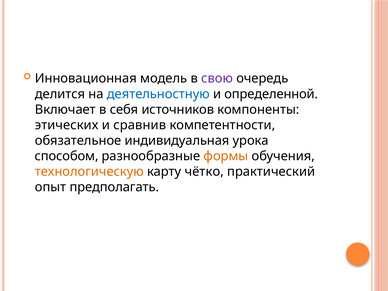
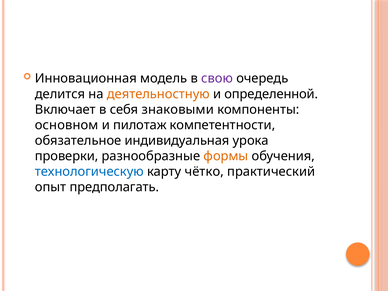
деятельностную colour: blue -> orange (158, 94)
источников: источников -> знаковыми (178, 110)
этических: этических -> основном (67, 125)
сравнив: сравнив -> пилотаж (140, 125)
способом: способом -> проверки (67, 156)
технологическую colour: orange -> blue (89, 172)
